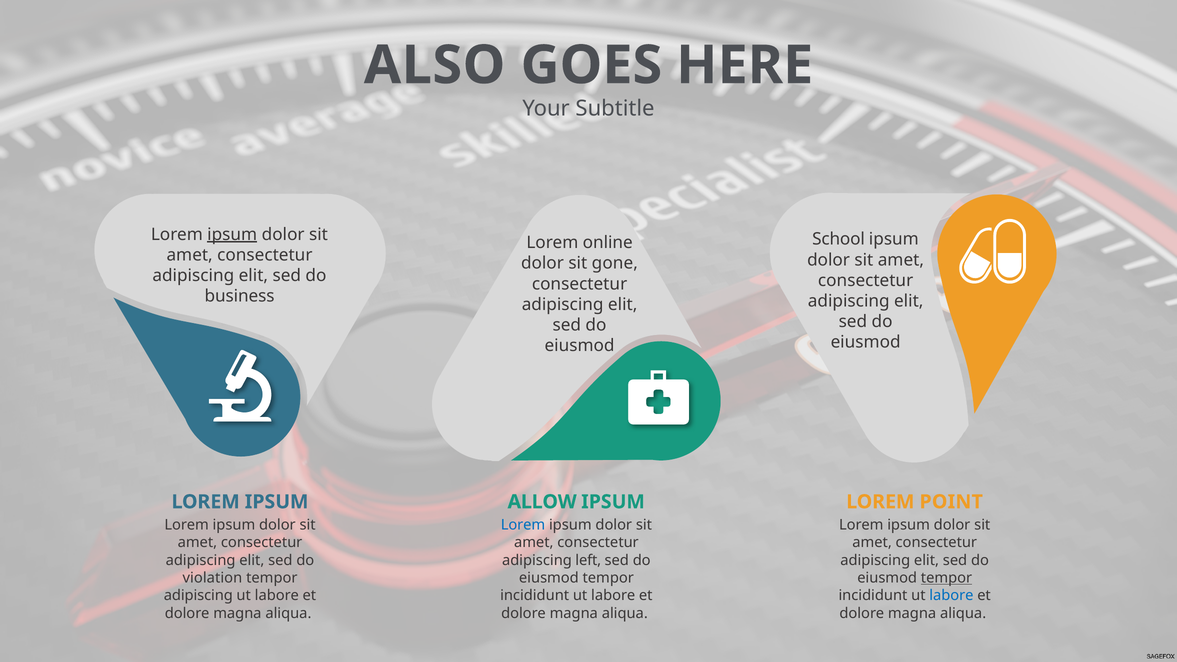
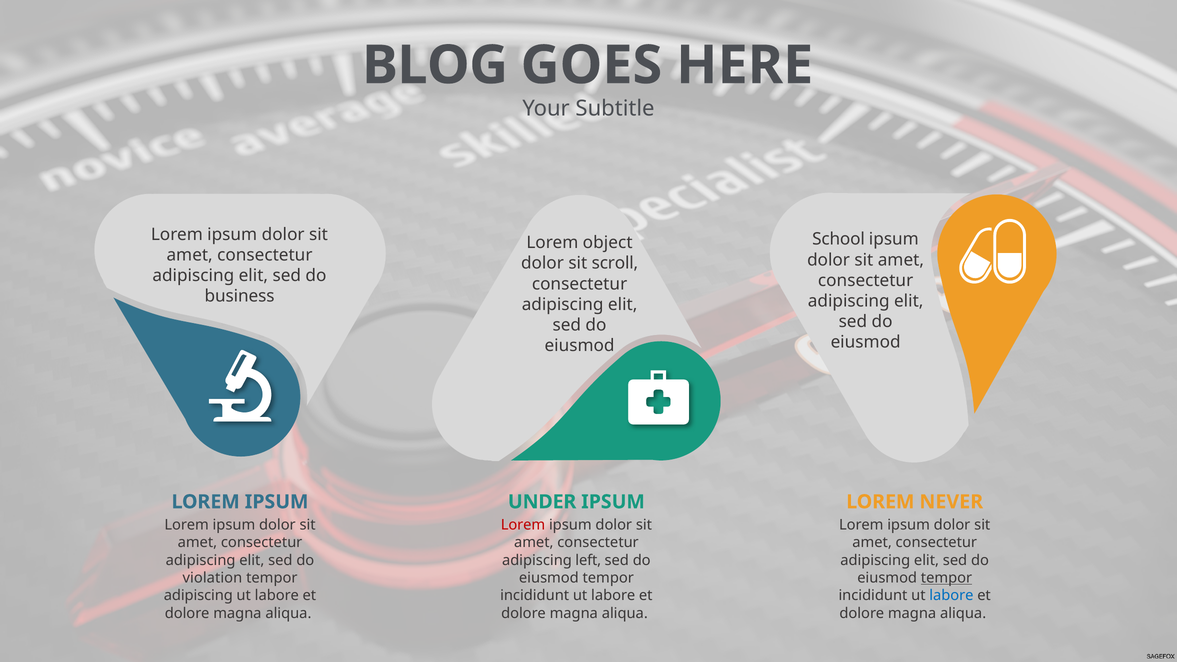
ALSO: ALSO -> BLOG (435, 65)
ipsum underline: present -> none (232, 234)
online: online -> object (608, 243)
gone: gone -> scroll (615, 263)
ALLOW: ALLOW -> UNDER (542, 502)
POINT: POINT -> NEVER (951, 502)
Lorem colour: blue -> red (523, 525)
